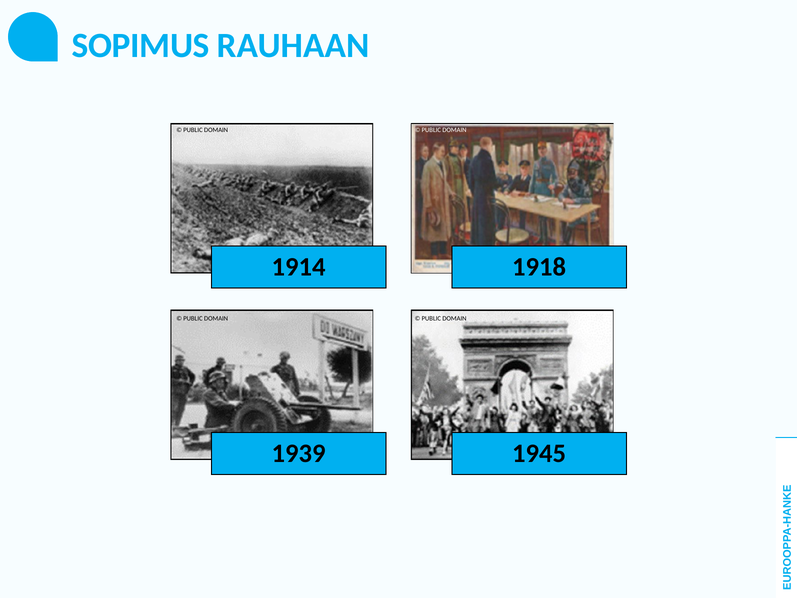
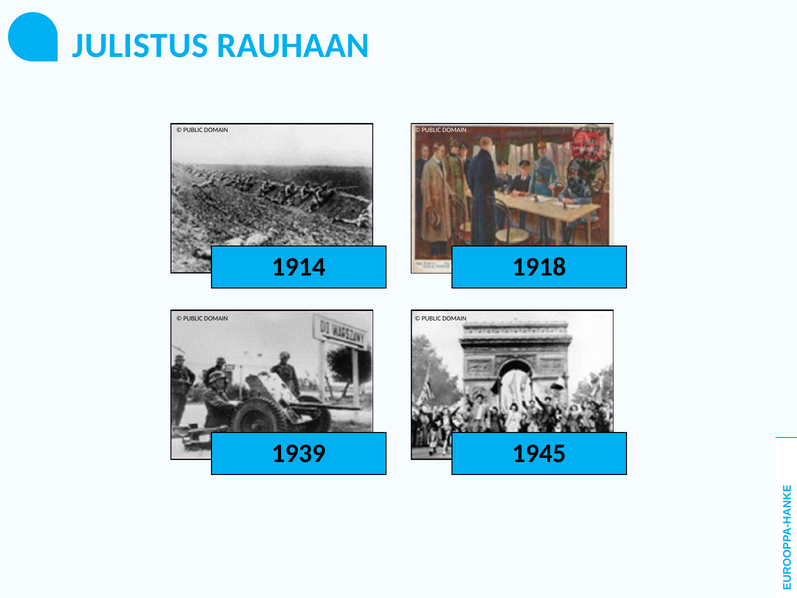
SOPIMUS: SOPIMUS -> JULISTUS (140, 46)
